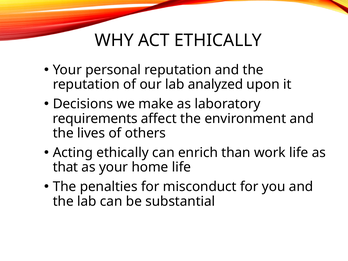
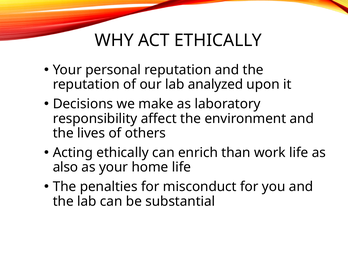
requirements: requirements -> responsibility (95, 119)
that: that -> also (65, 167)
